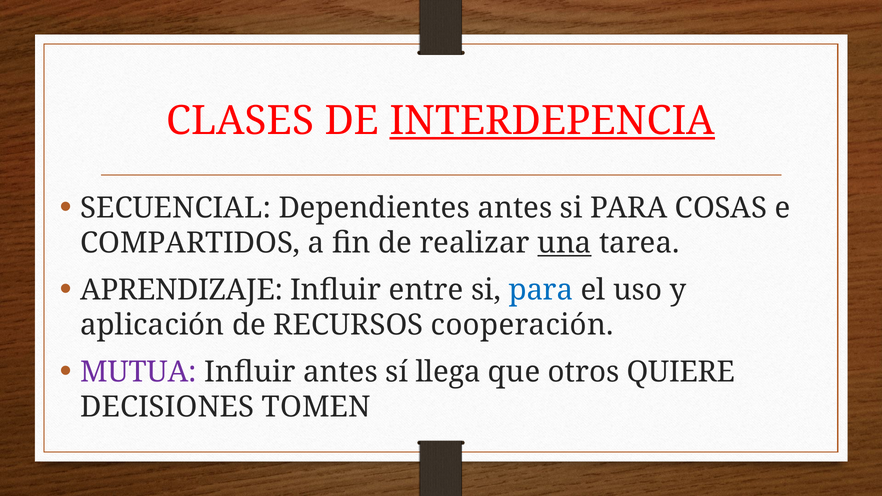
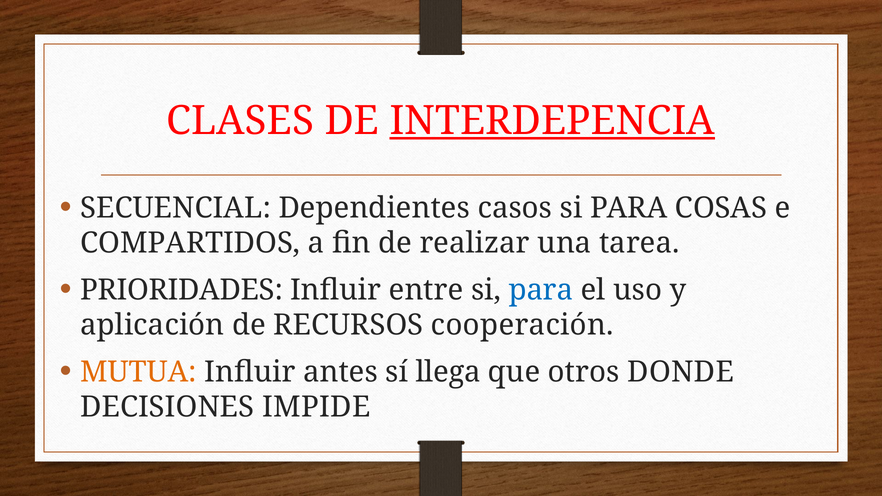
Dependientes antes: antes -> casos (515, 208)
una underline: present -> none (564, 243)
APRENDIZAJE: APRENDIZAJE -> PRIORIDADES (182, 290)
MUTUA colour: purple -> orange (139, 372)
QUIERE: QUIERE -> DONDE (681, 372)
TOMEN: TOMEN -> IMPIDE (316, 407)
